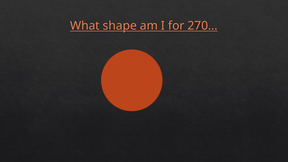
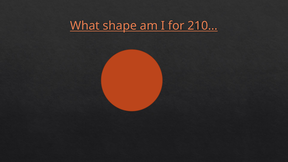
270…: 270… -> 210… (203, 26)
